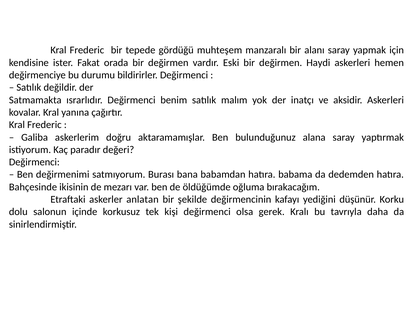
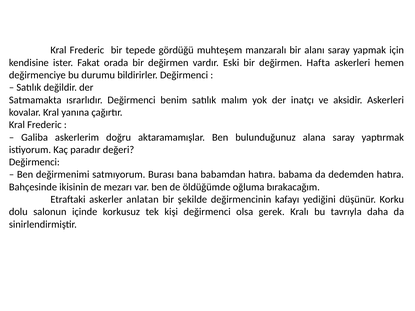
Haydi: Haydi -> Hafta (318, 63)
